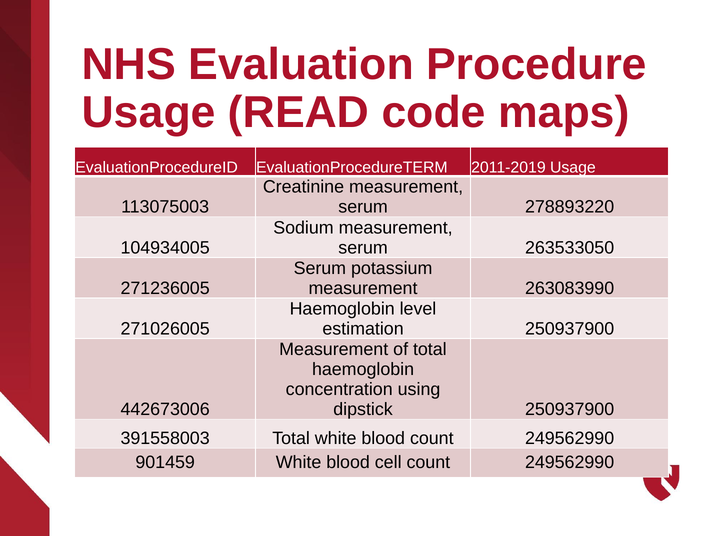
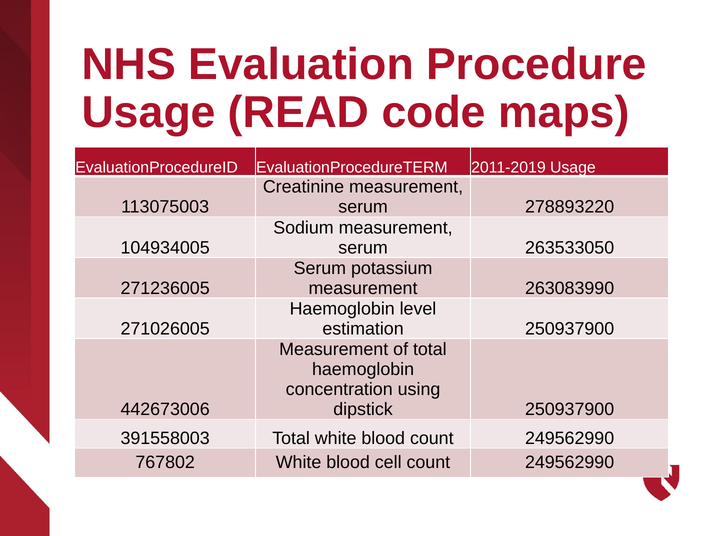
901459: 901459 -> 767802 (165, 462)
